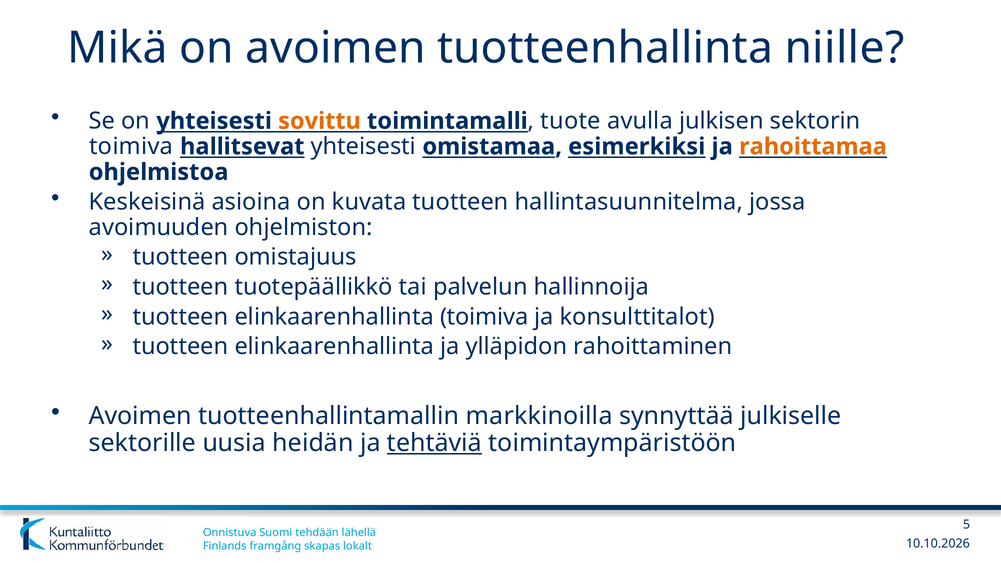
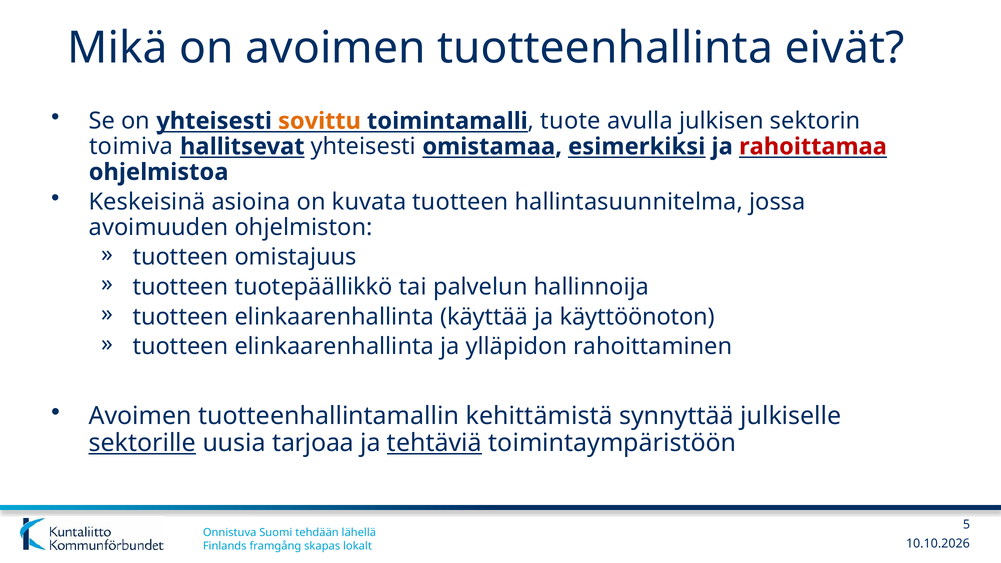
niille: niille -> eivät (845, 48)
rahoittamaa colour: orange -> red (813, 147)
elinkaarenhallinta toimiva: toimiva -> käyttää (484, 317)
konsulttitalot: konsulttitalot -> käyttöönoton (637, 317)
markkinoilla: markkinoilla -> kehittämistä (539, 416)
sektorille underline: none -> present (142, 443)
heidän: heidän -> tarjoaa (313, 443)
